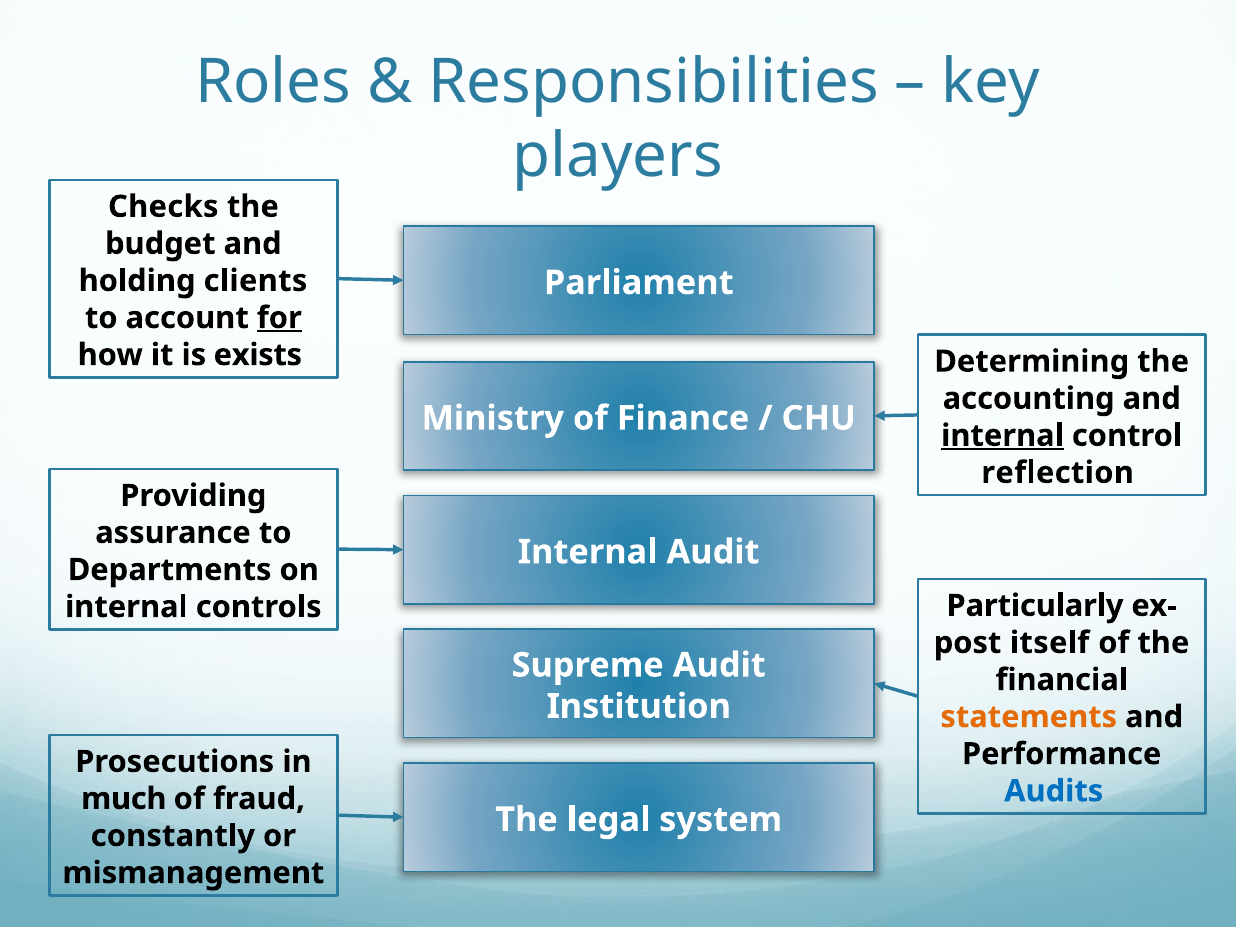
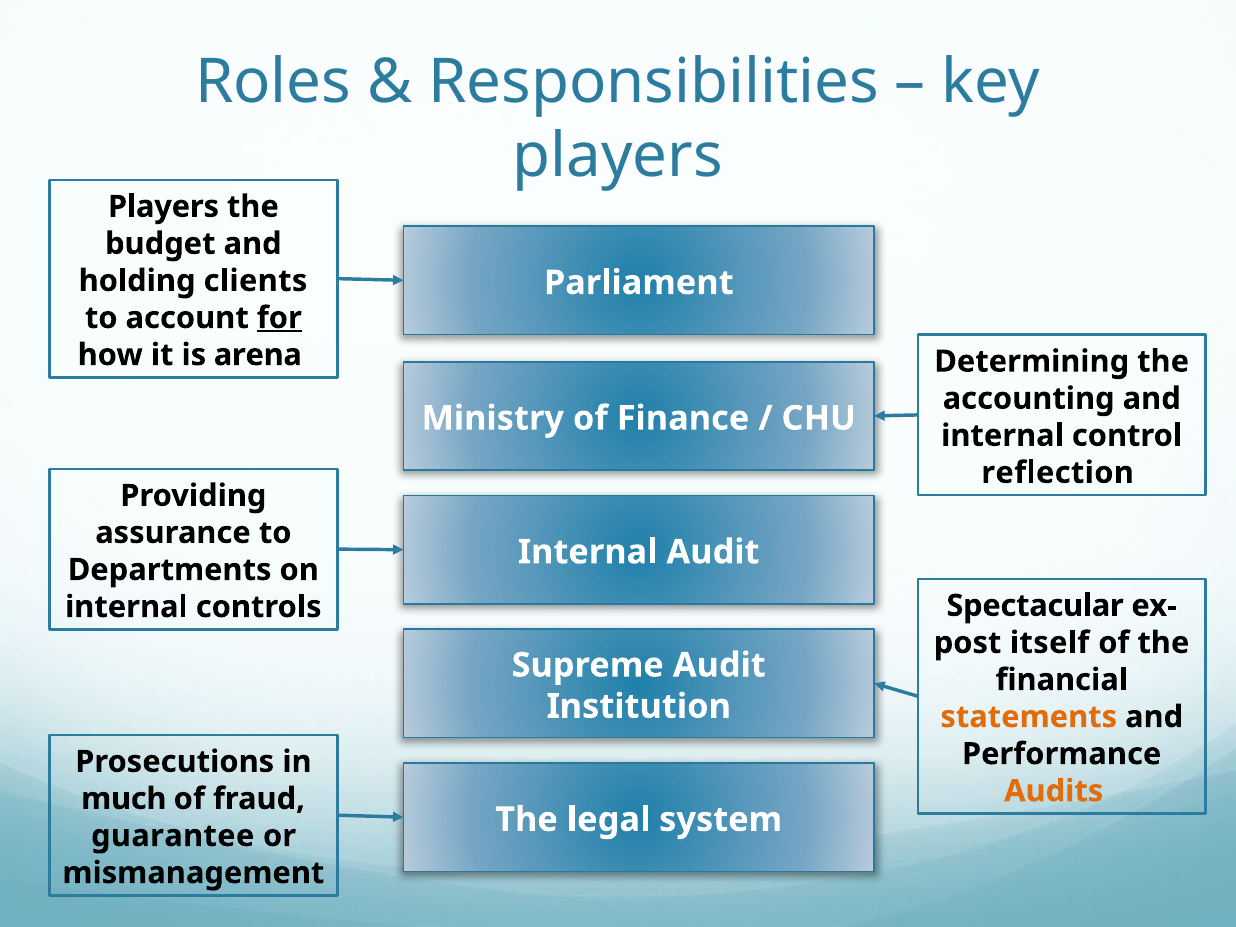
Checks: Checks -> Players (163, 207)
exists: exists -> arena (258, 355)
internal underline: present -> none (1002, 436)
Particularly: Particularly -> Spectacular (1035, 606)
Audits colour: blue -> orange (1054, 791)
constantly: constantly -> guarantee (173, 836)
